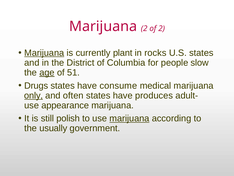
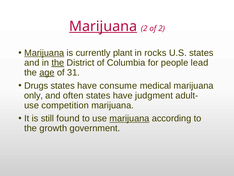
Marijuana underline: none -> present (103, 26)
the underline: none -> present (58, 63)
slow: slow -> lead (200, 63)
51: 51 -> 31 (73, 72)
only underline: present -> none (34, 95)
produces: produces -> judgment (154, 95)
appearance: appearance -> competition (65, 105)
polish: polish -> found (68, 118)
usually: usually -> growth (53, 128)
